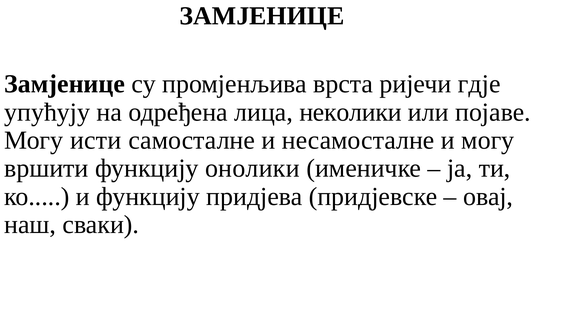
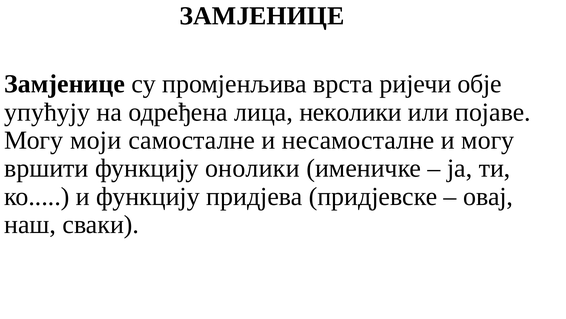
гдје: гдје -> обје (479, 84)
исти: исти -> моји (96, 140)
